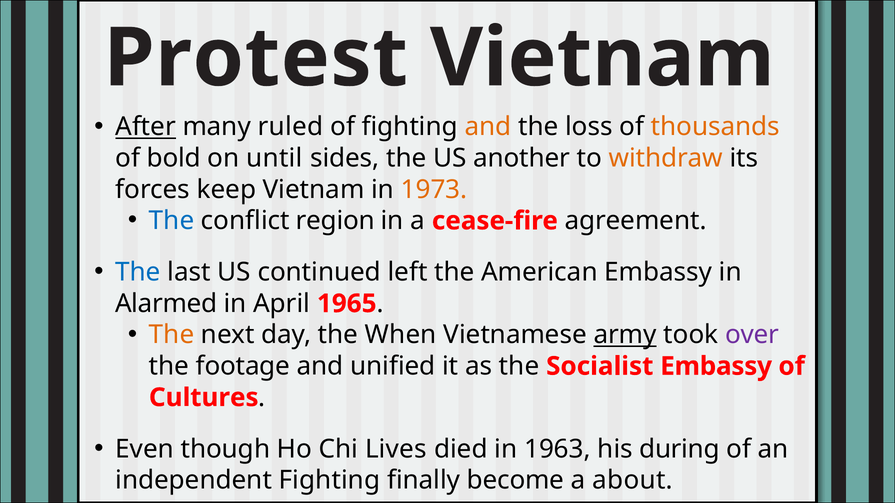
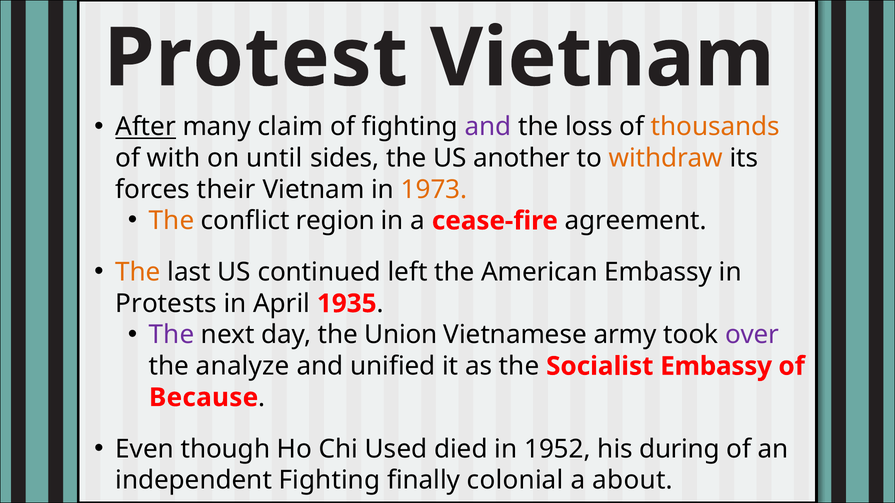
ruled: ruled -> claim (291, 127)
and colour: orange -> purple (488, 127)
bold: bold -> with (174, 158)
keep: keep -> their (226, 190)
The colour: blue -> orange (172, 221)
The colour: blue -> orange (138, 272)
Alarmed: Alarmed -> Protests (166, 304)
1965: 1965 -> 1935 (347, 304)
The colour: orange -> purple (172, 335)
When: When -> Union (401, 335)
army underline: present -> none (625, 335)
footage: footage -> analyze (243, 366)
Cultures: Cultures -> Because (204, 398)
Lives: Lives -> Used (396, 449)
1963: 1963 -> 1952 (557, 449)
become: become -> colonial (515, 481)
